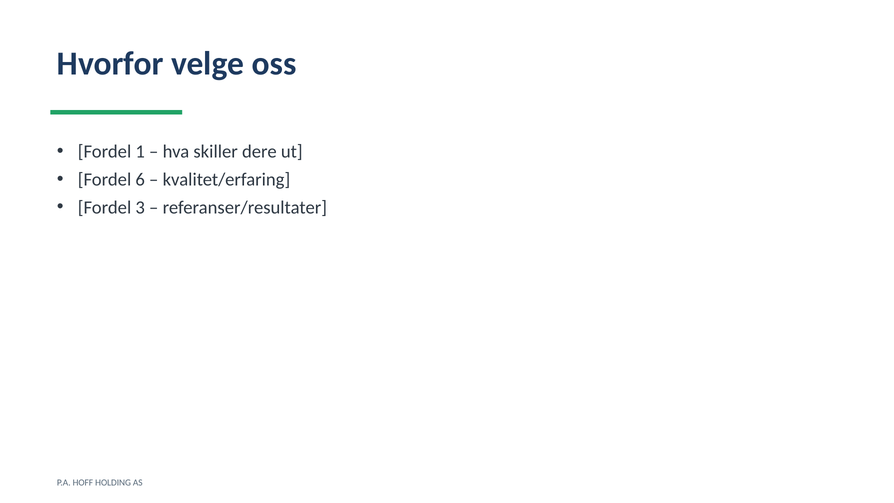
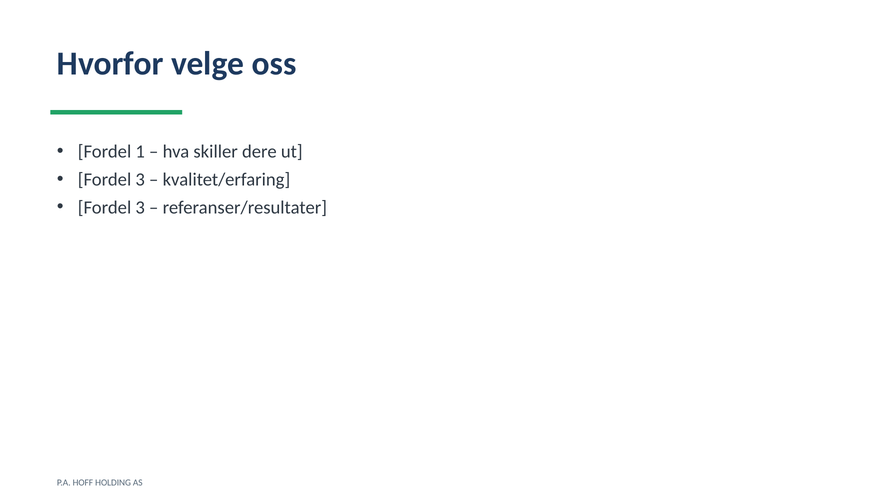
6: 6 -> 3 (140, 179)
